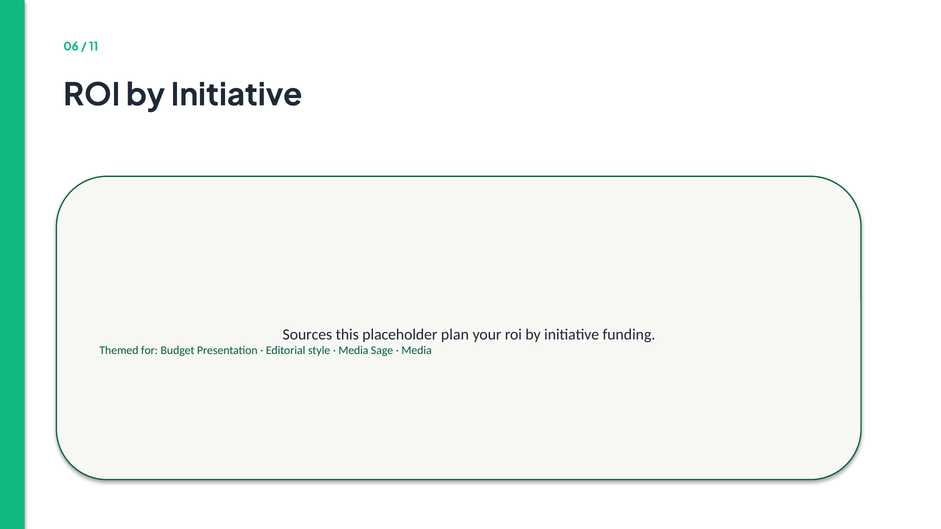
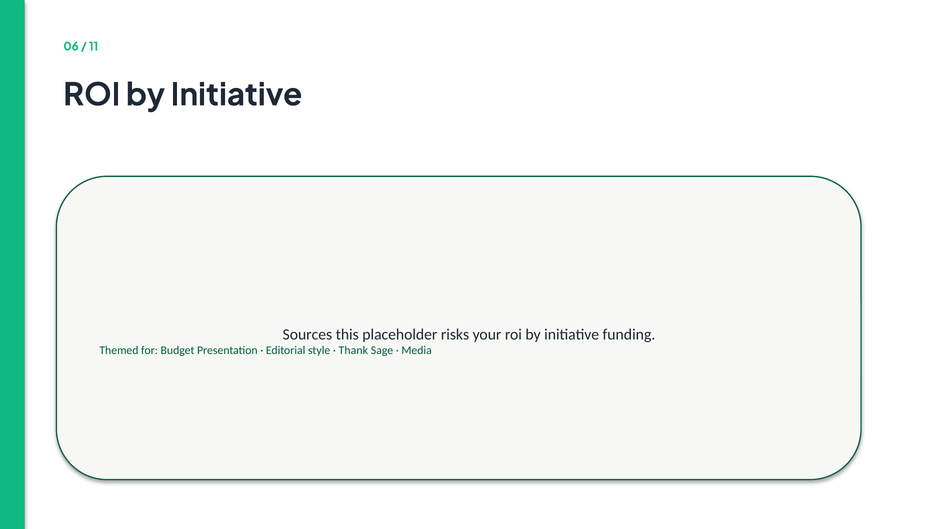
plan: plan -> risks (455, 335)
Media: Media -> Thank (353, 351)
